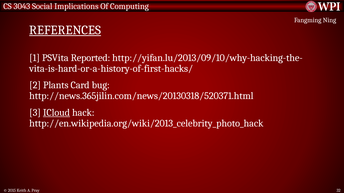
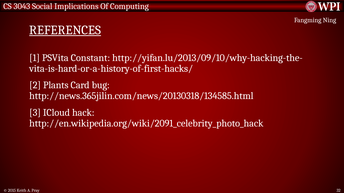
Reported: Reported -> Constant (90, 58)
http://news.365jilin.com/news/20130318/520371.html: http://news.365jilin.com/news/20130318/520371.html -> http://news.365jilin.com/news/20130318/134585.html (141, 96)
ICloud underline: present -> none (56, 113)
http://en.wikipedia.org/wiki/2013_celebrity_photo_hack: http://en.wikipedia.org/wiki/2013_celebrity_photo_hack -> http://en.wikipedia.org/wiki/2091_celebrity_photo_hack (146, 124)
